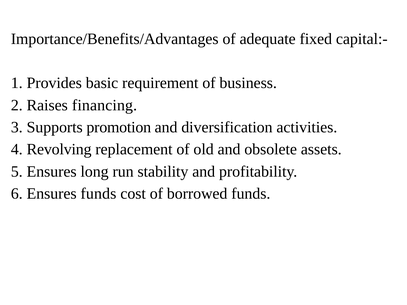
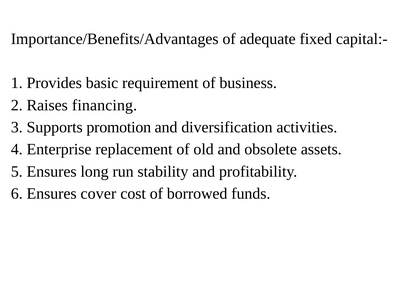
Revolving: Revolving -> Enterprise (59, 149)
Ensures funds: funds -> cover (98, 194)
